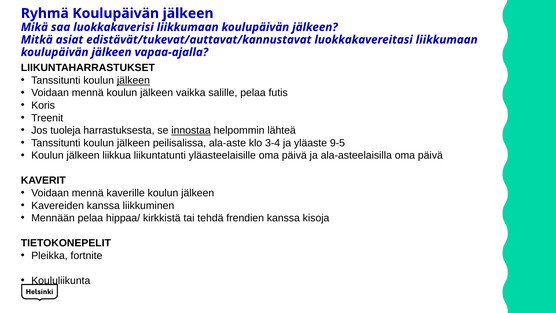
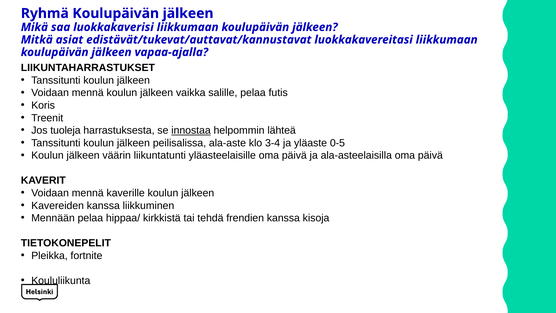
jälkeen underline: present -> none (133, 80)
9-5: 9-5 -> 0-5 (337, 143)
liikkua: liikkua -> väärin (117, 155)
